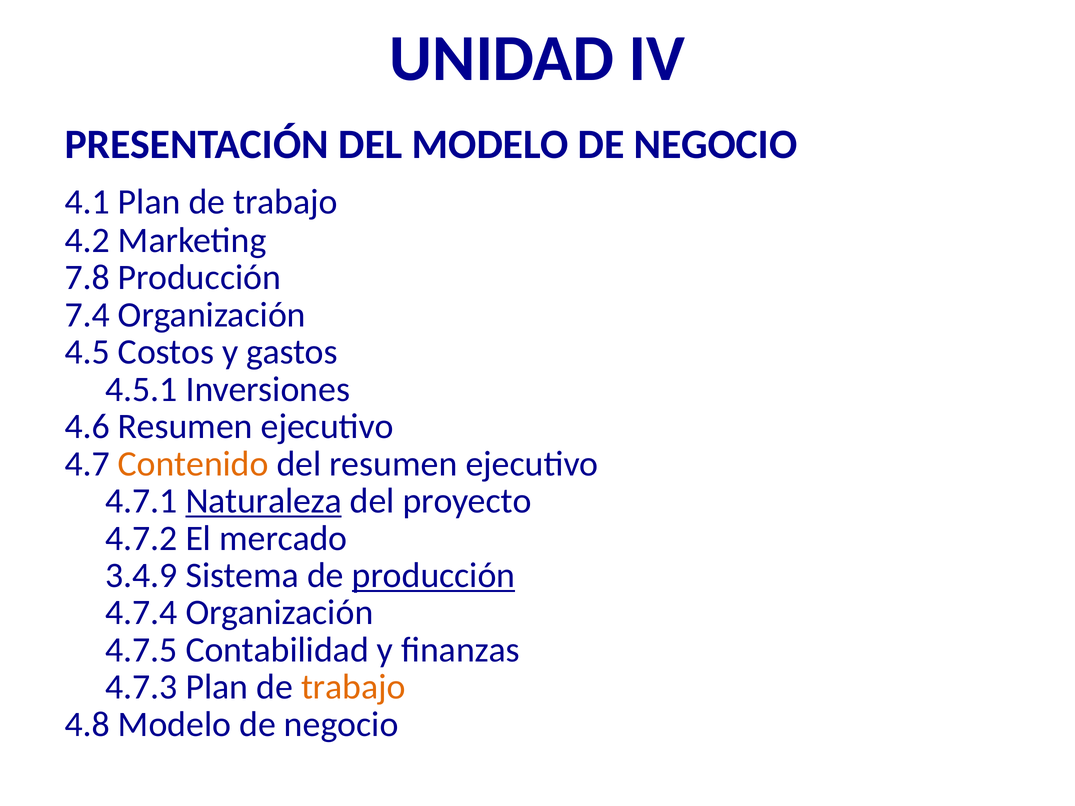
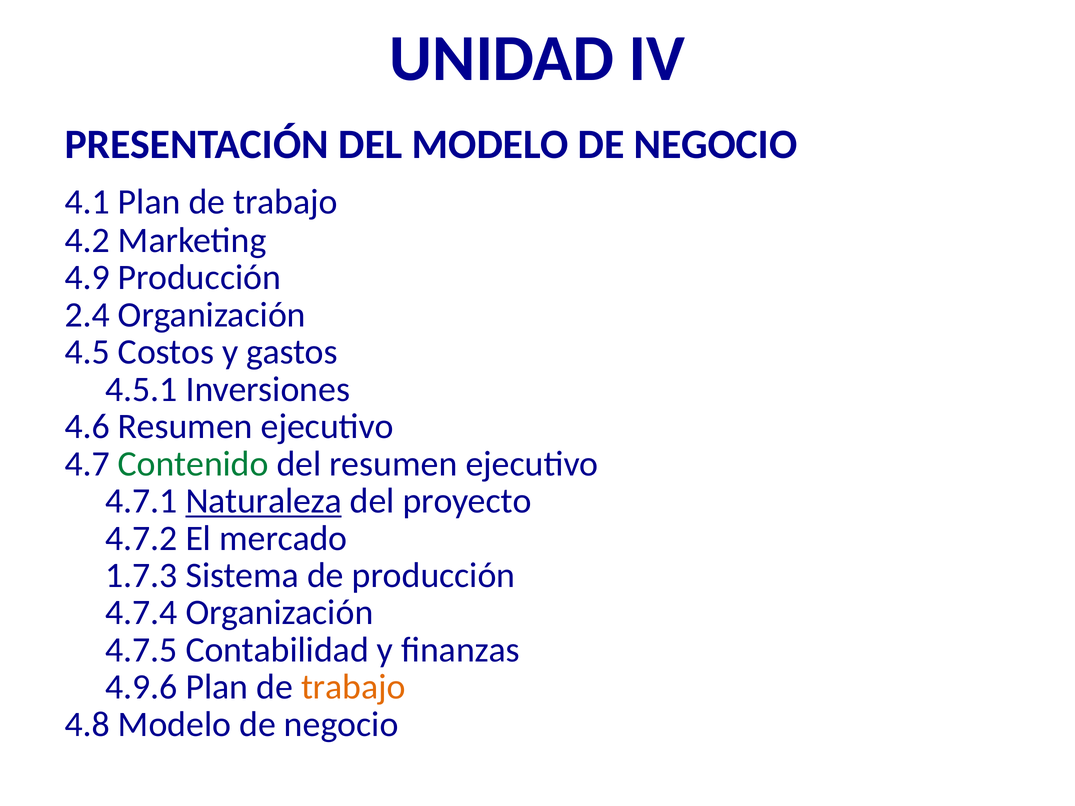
7.8: 7.8 -> 4.9 (87, 278)
7.4: 7.4 -> 2.4 (87, 315)
Contenido colour: orange -> green (193, 464)
3.4.9: 3.4.9 -> 1.7.3 (141, 576)
producción underline: present -> none (434, 576)
4.7.3: 4.7.3 -> 4.9.6 (141, 687)
